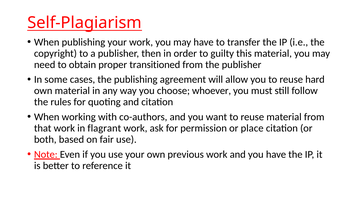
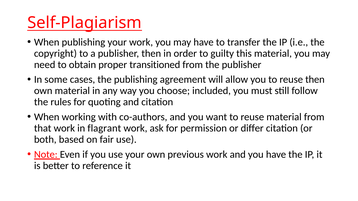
reuse hard: hard -> then (315, 80)
whoever: whoever -> included (212, 91)
place: place -> differ (252, 128)
